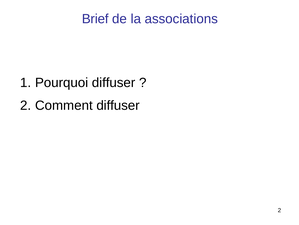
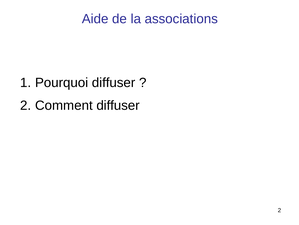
Brief: Brief -> Aide (95, 19)
